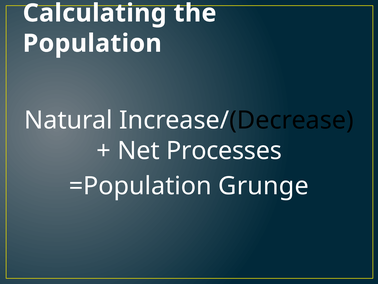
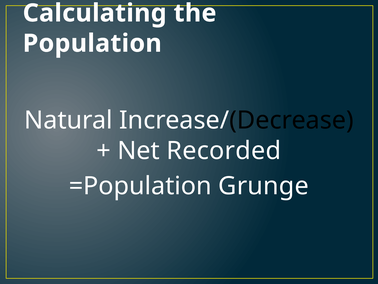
Processes: Processes -> Recorded (224, 150)
